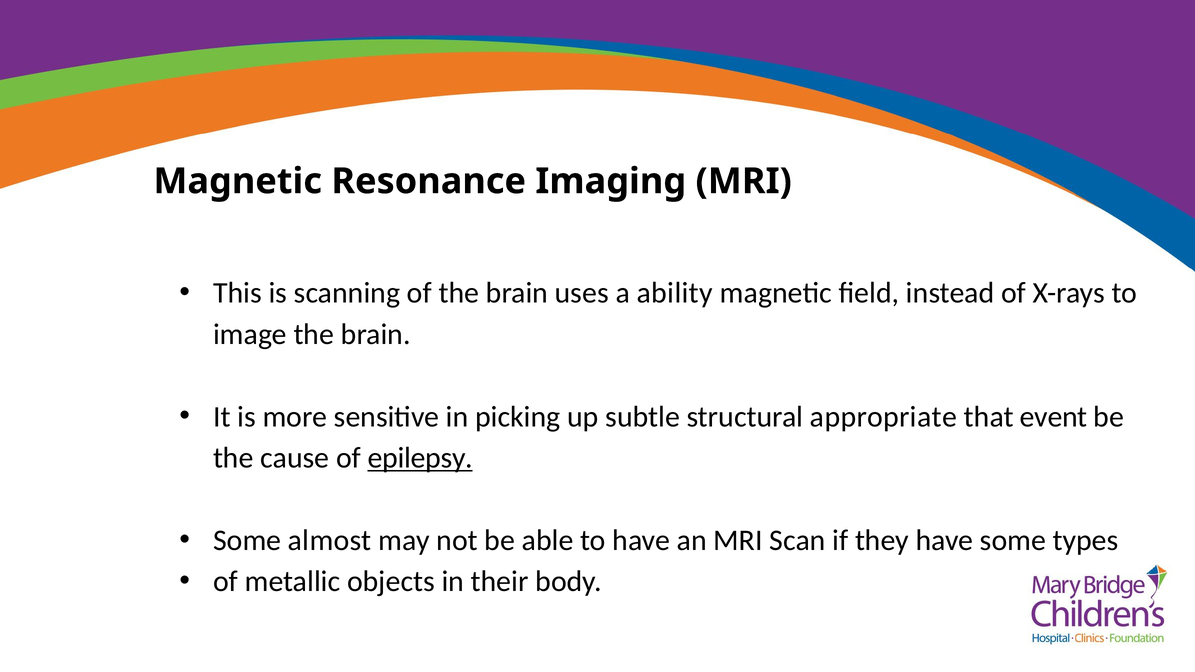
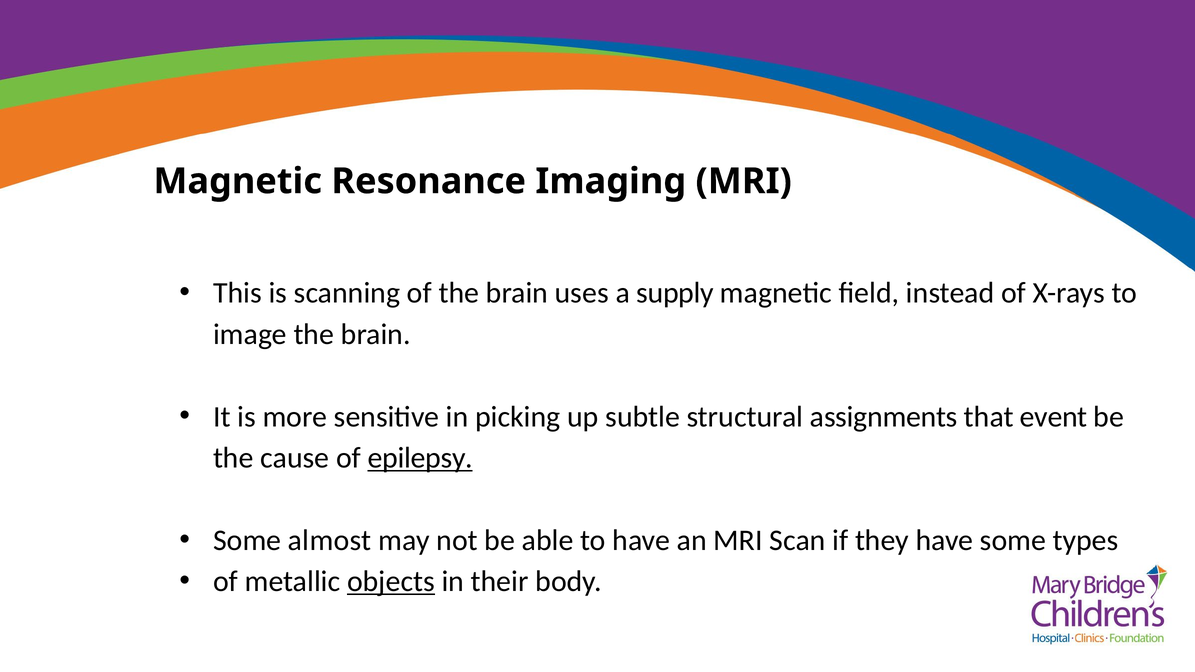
ability: ability -> supply (675, 293)
appropriate: appropriate -> assignments (884, 417)
objects underline: none -> present (391, 582)
